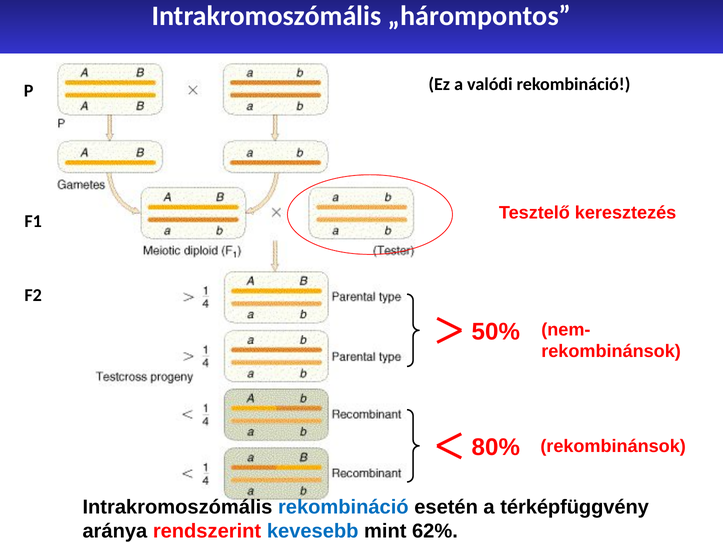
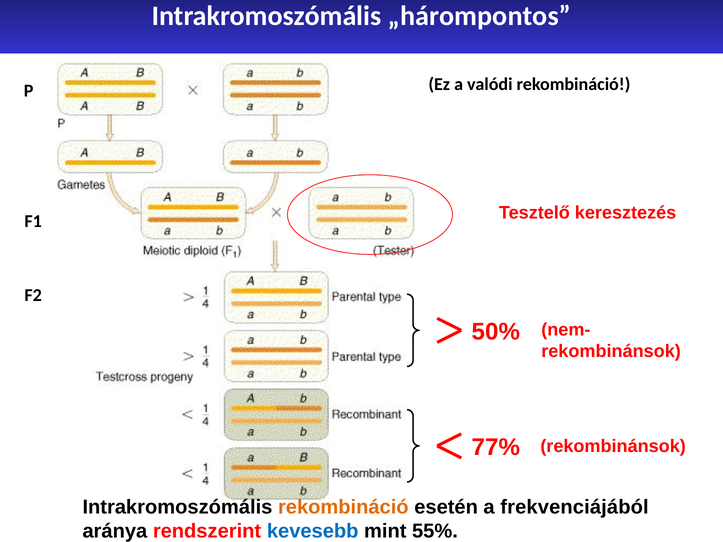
80%: 80% -> 77% (496, 448)
rekombináció colour: blue -> orange (343, 507)
térképfüggvény: térképfüggvény -> frekvenciájából (575, 507)
62%: 62% -> 55% (435, 531)
